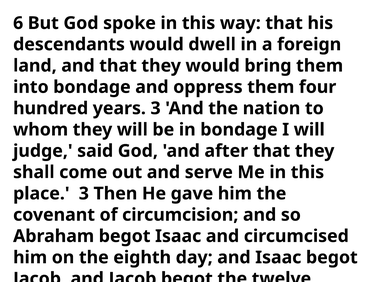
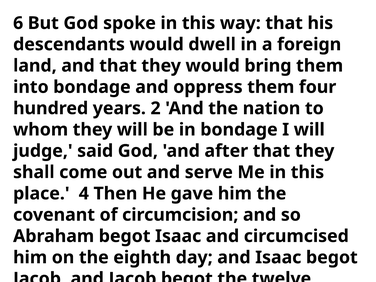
years 3: 3 -> 2 (156, 108)
place 3: 3 -> 4 (84, 194)
